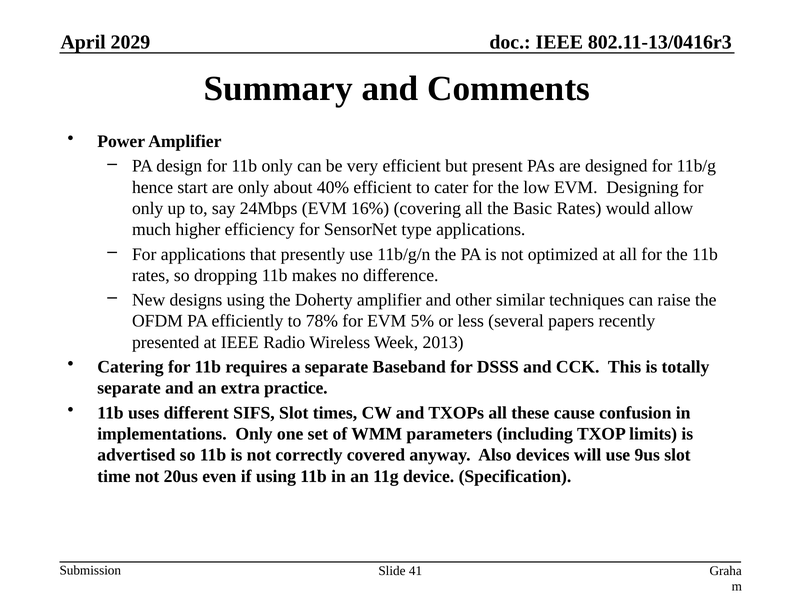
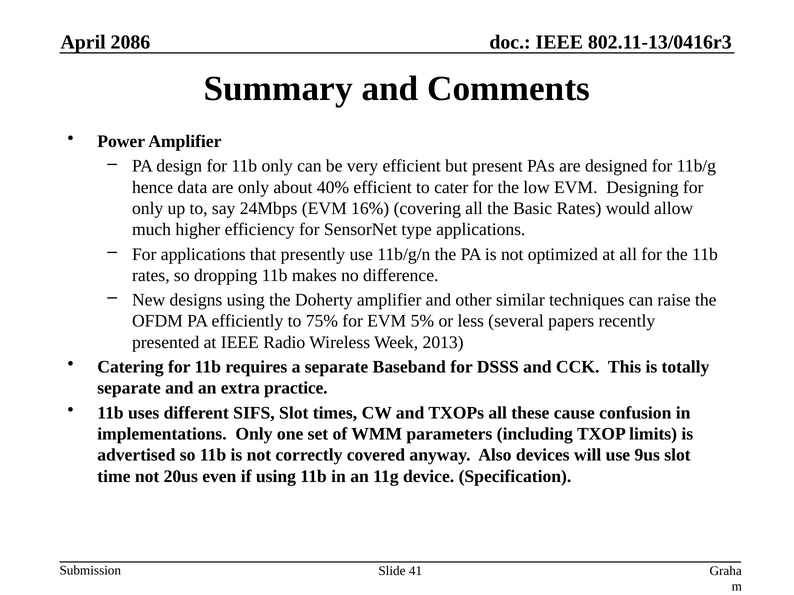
2029: 2029 -> 2086 (130, 42)
start: start -> data (192, 187)
78%: 78% -> 75% (322, 321)
